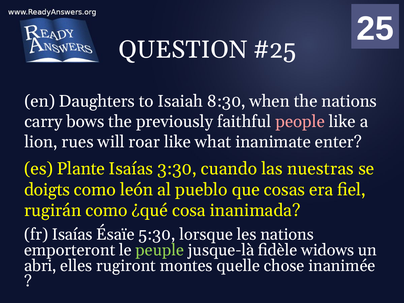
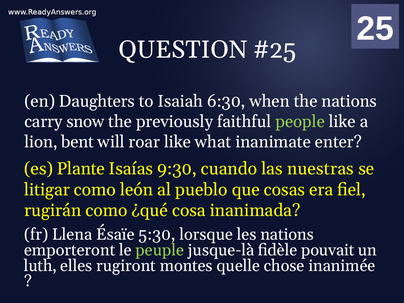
8:30: 8:30 -> 6:30 (226, 101)
bows: bows -> snow (85, 122)
people colour: pink -> light green (300, 122)
rues: rues -> bent (78, 142)
3:30: 3:30 -> 9:30 (177, 169)
doigts: doigts -> litigar (47, 190)
fr Isaías: Isaías -> Llena (72, 234)
widows: widows -> pouvait (328, 250)
abri: abri -> luth (40, 266)
